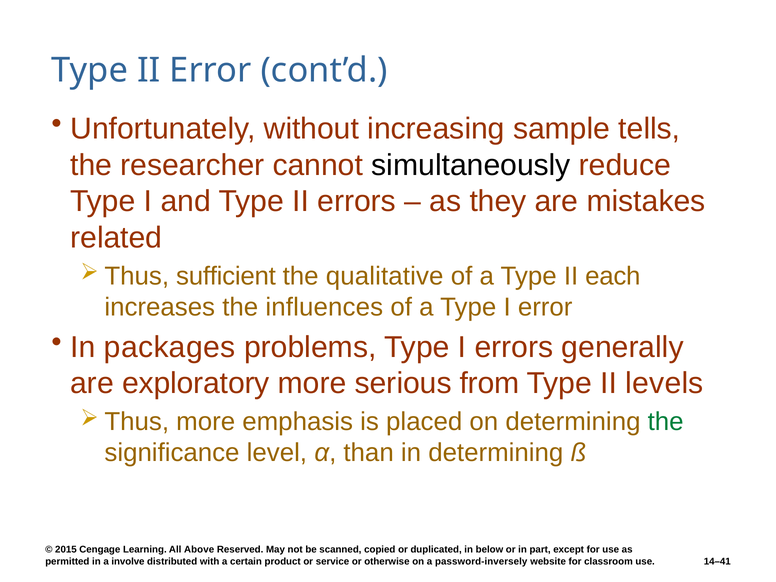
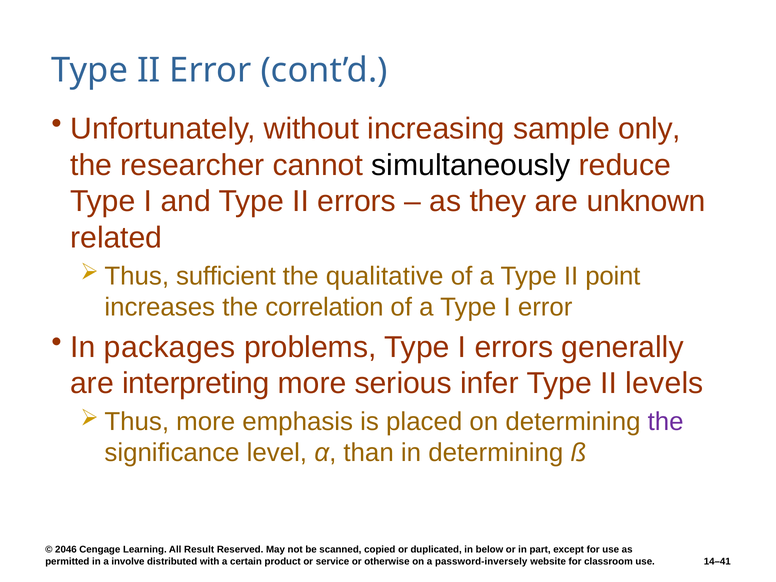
tells: tells -> only (650, 129)
mistakes: mistakes -> unknown (646, 201)
each: each -> point (613, 276)
influences: influences -> correlation (324, 307)
exploratory: exploratory -> interpreting (196, 383)
from: from -> infer (489, 383)
the colour: green -> purple (666, 422)
2015: 2015 -> 2046 (66, 550)
Above: Above -> Result (199, 550)
